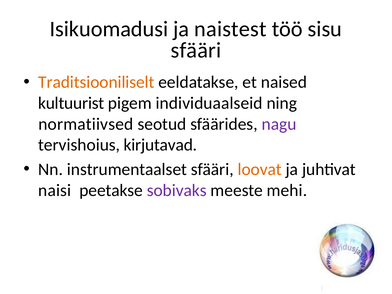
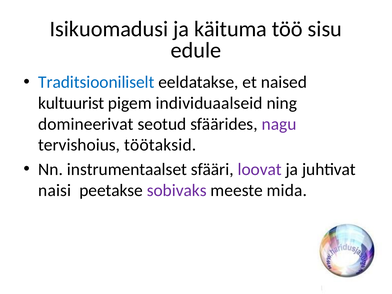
naistest: naistest -> käituma (231, 29)
sfääri: sfääri -> edule (196, 50)
Traditsiooniliselt colour: orange -> blue (96, 82)
normatiivsed: normatiivsed -> domineerivat (86, 124)
kirjutavad: kirjutavad -> töötaksid (160, 145)
loovat colour: orange -> purple (260, 169)
mehi: mehi -> mida (287, 190)
